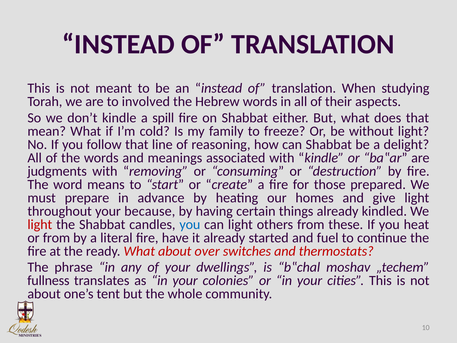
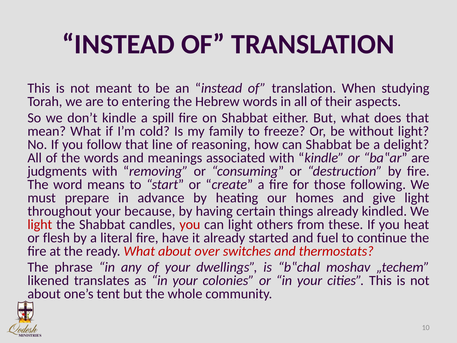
involved: involved -> entering (146, 102)
prepared: prepared -> following (378, 184)
you colour: blue -> red (190, 224)
or from: from -> flesh (56, 238)
fullness: fullness -> likened (48, 280)
